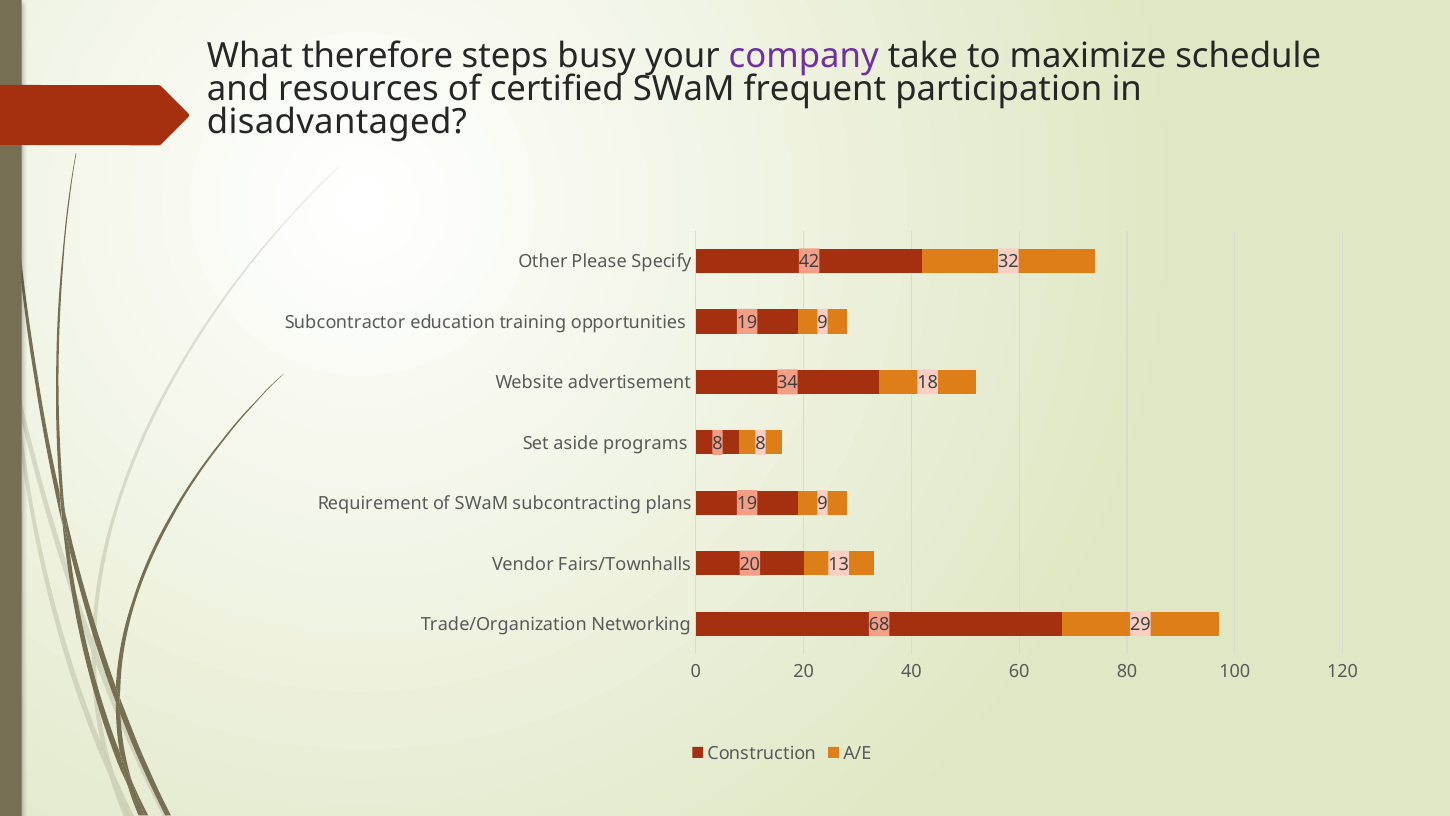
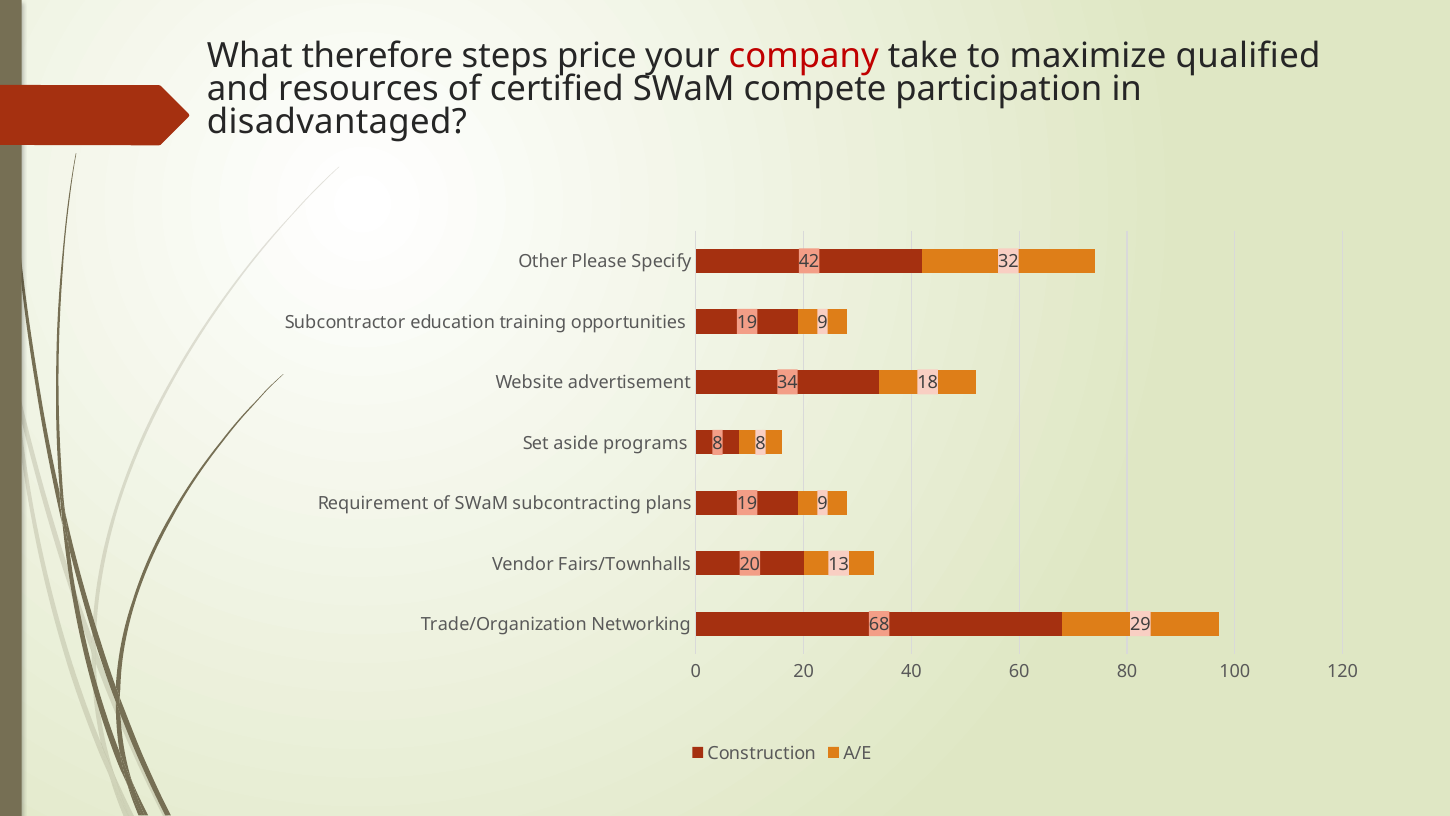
busy: busy -> price (597, 56)
company colour: purple -> red (804, 56)
schedule: schedule -> qualified (1248, 56)
frequent: frequent -> compete (815, 89)
